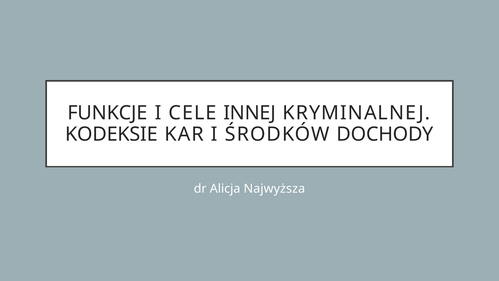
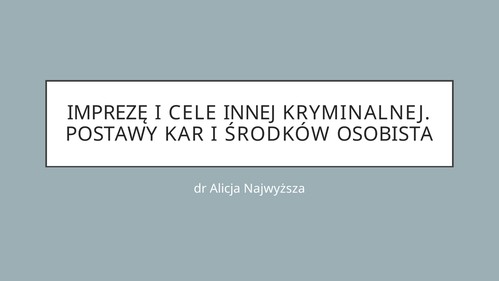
FUNKCJE: FUNKCJE -> IMPREZĘ (108, 113)
KODEKSIE: KODEKSIE -> POSTAWY (111, 134)
DOCHODY: DOCHODY -> OSOBISTA (385, 134)
